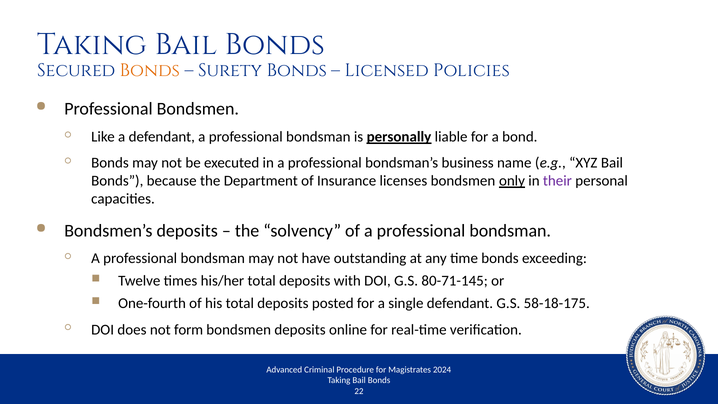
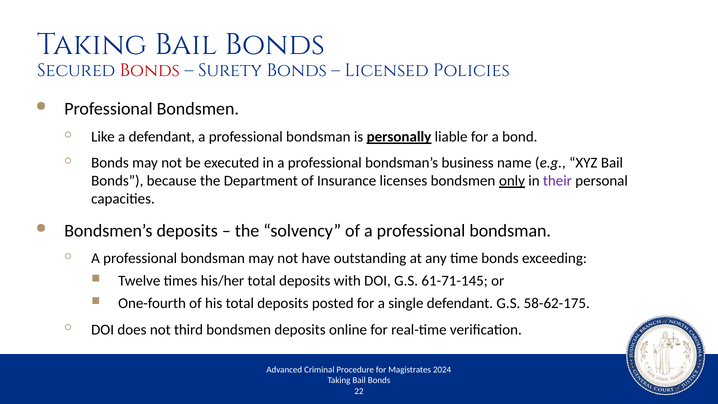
Bonds colour: orange -> red (150, 70)
80-71-145: 80-71-145 -> 61-71-145 (455, 281)
58-18-175: 58-18-175 -> 58-62-175 (557, 303)
form: form -> third (189, 329)
